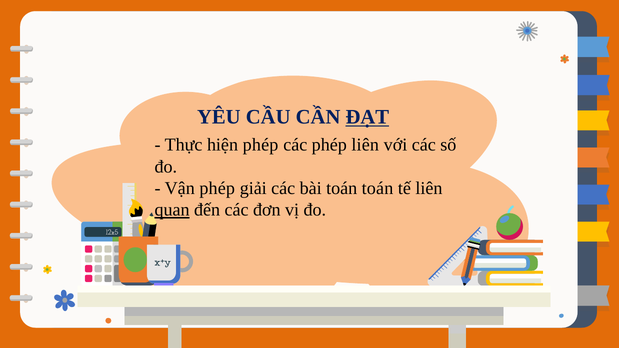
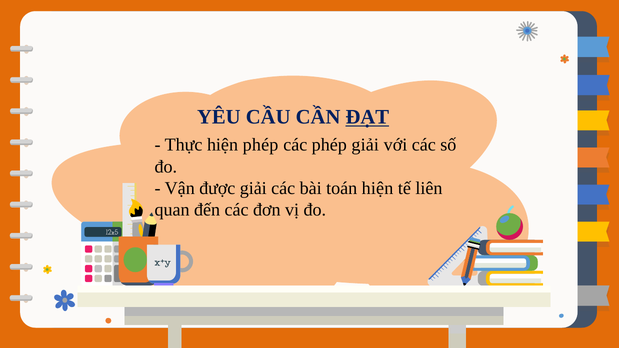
phép liên: liên -> giải (365, 145)
Vận phép: phép -> được (217, 188)
toán toán: toán -> hiện (377, 188)
quan underline: present -> none (172, 210)
